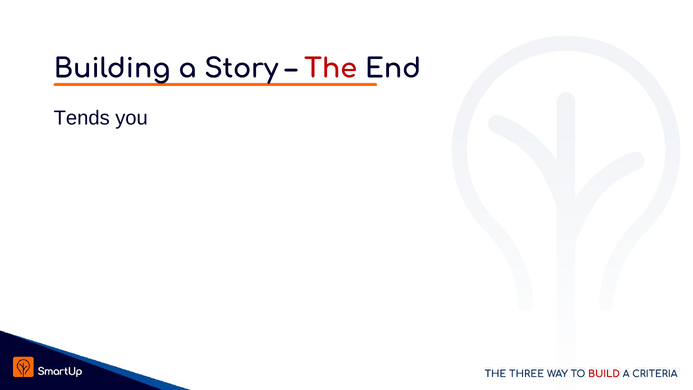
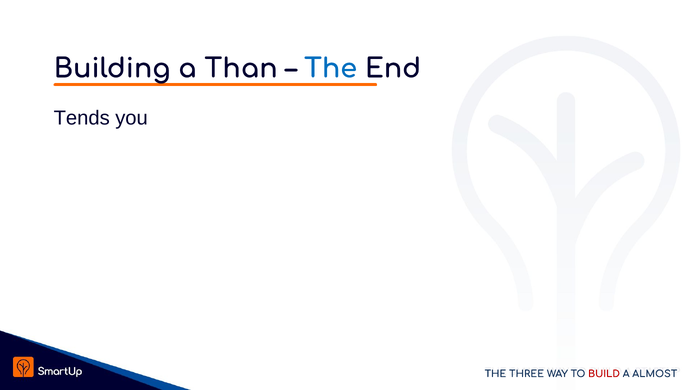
Story: Story -> Than (241, 69)
The colour: red -> blue (331, 69)
CRITERIA: CRITERIA -> ALMOST (655, 374)
